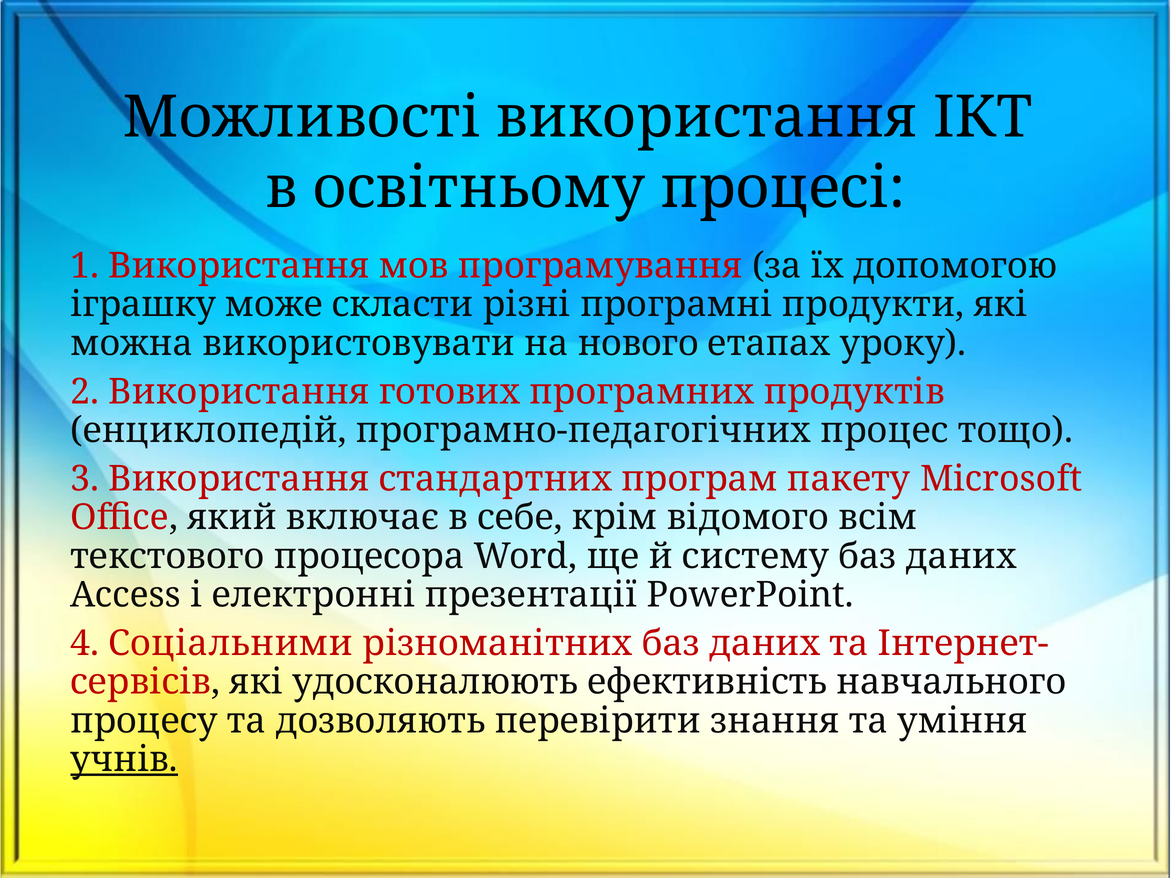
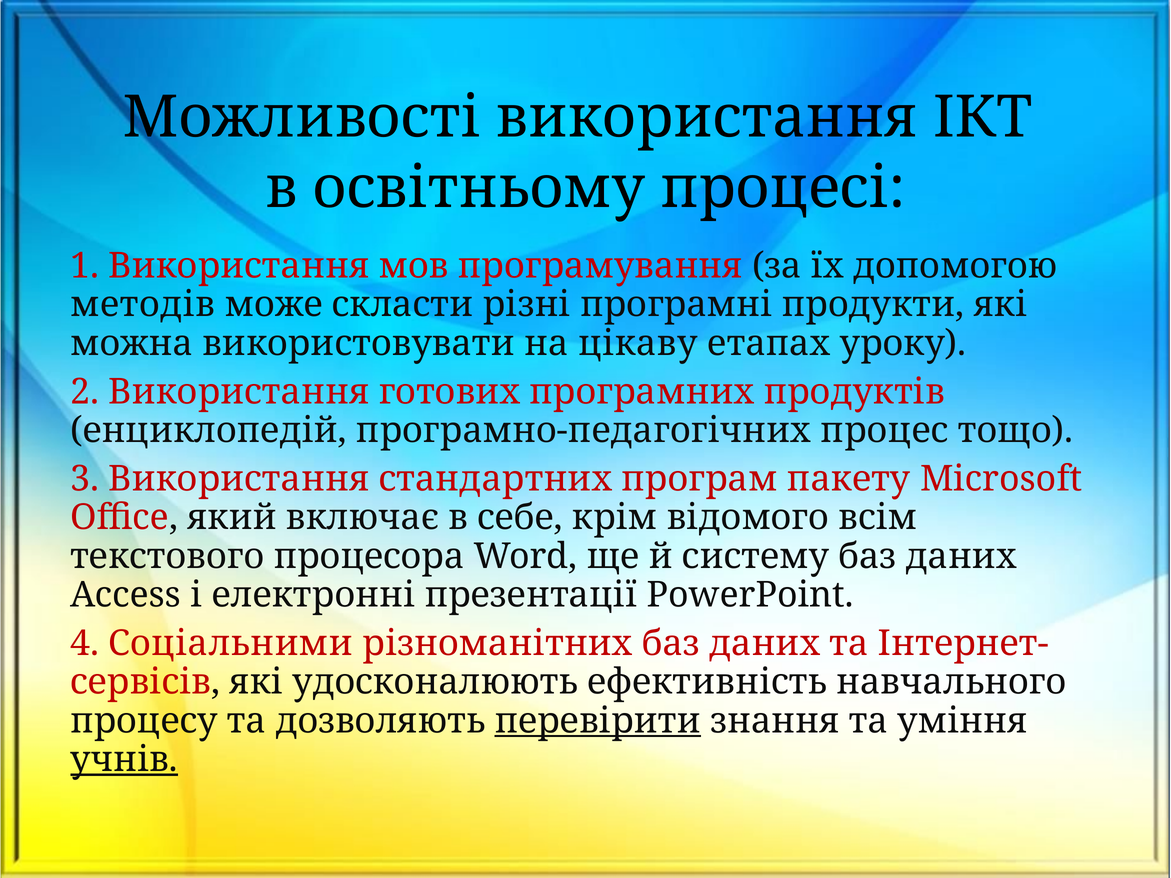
іграшку: іграшку -> методів (143, 305)
нового: нового -> цікаву (638, 343)
перевірити underline: none -> present (598, 721)
